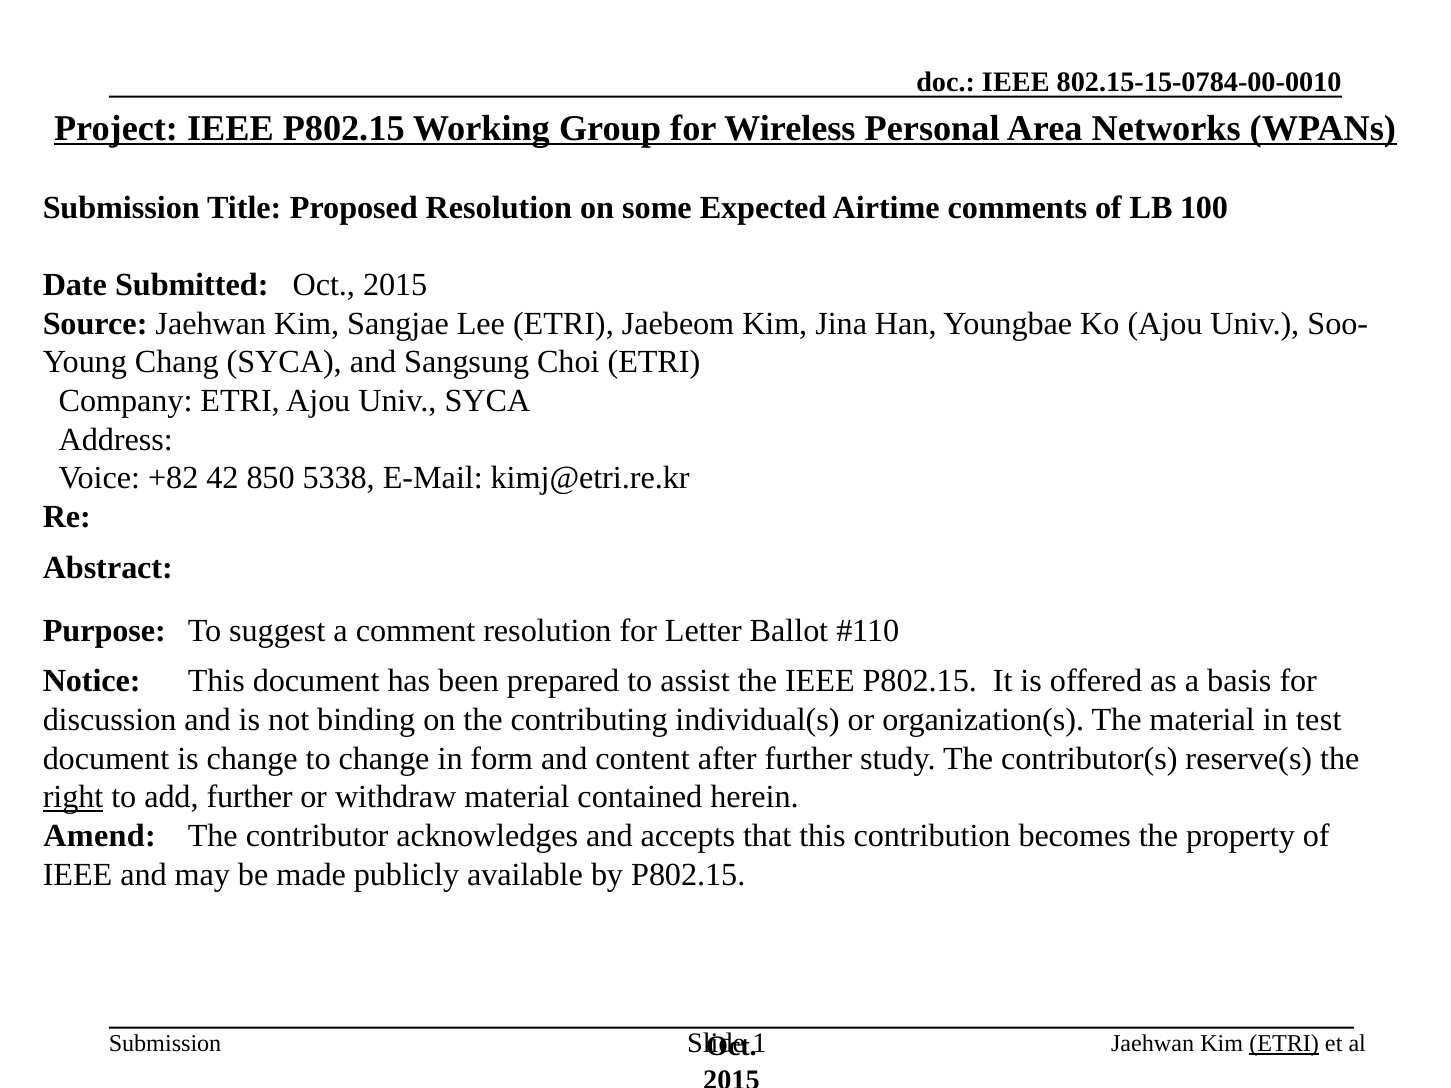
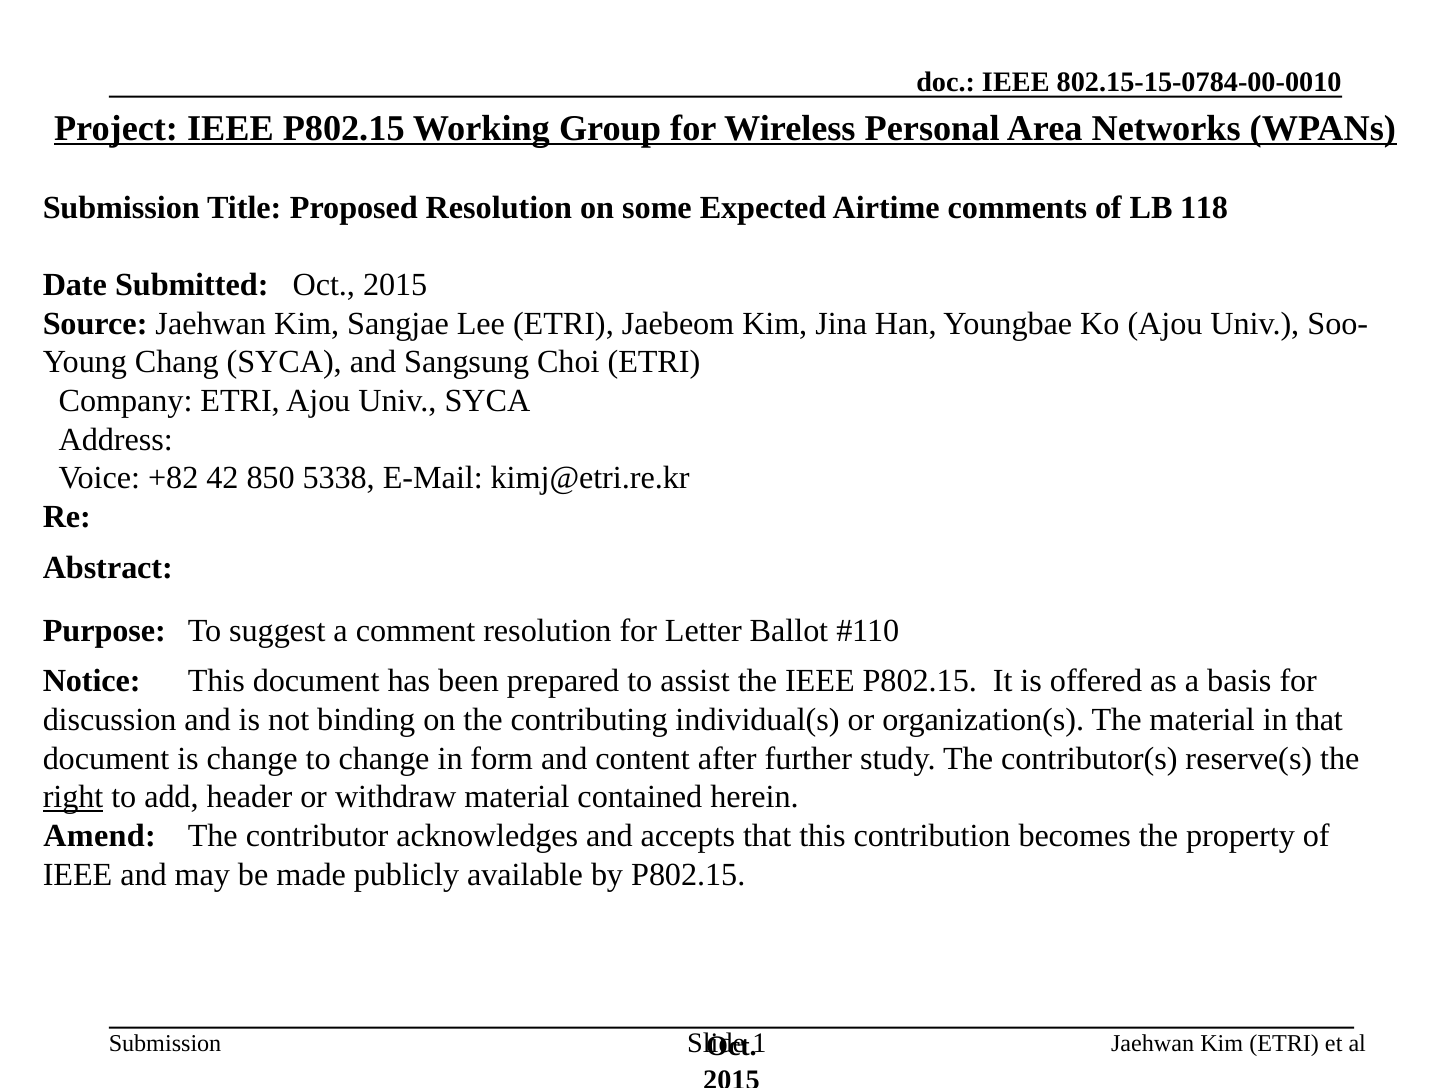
100: 100 -> 118 (1204, 208)
in test: test -> that (1319, 720)
add further: further -> header (249, 797)
ETRI underline: present -> none (1284, 1044)
